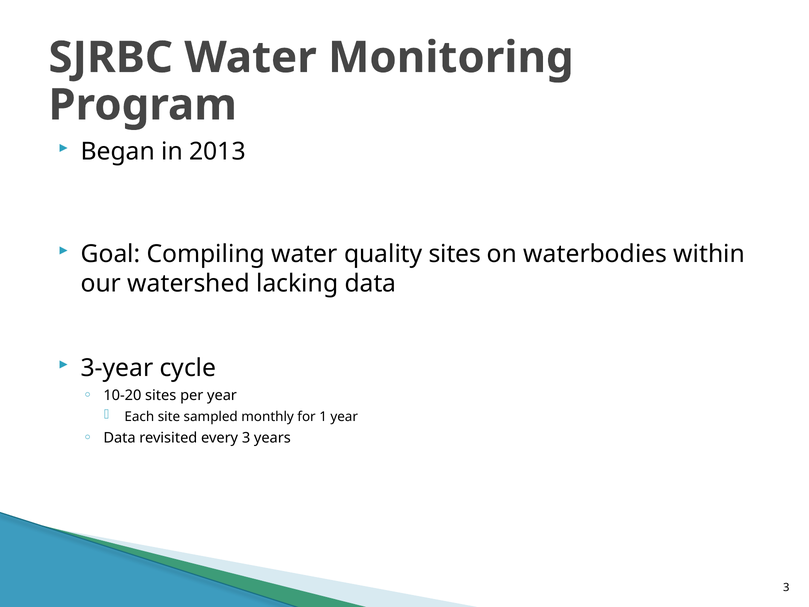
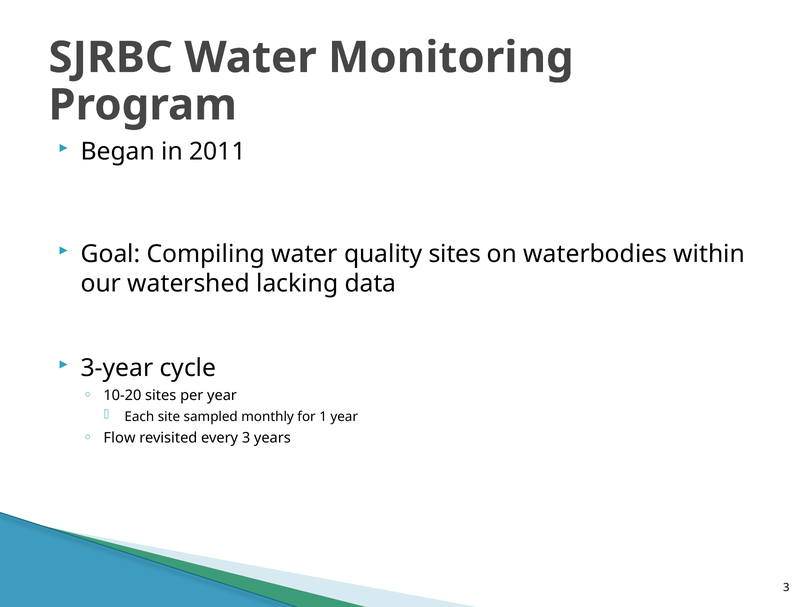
2013: 2013 -> 2011 (217, 152)
Data: Data -> Flow (119, 438)
